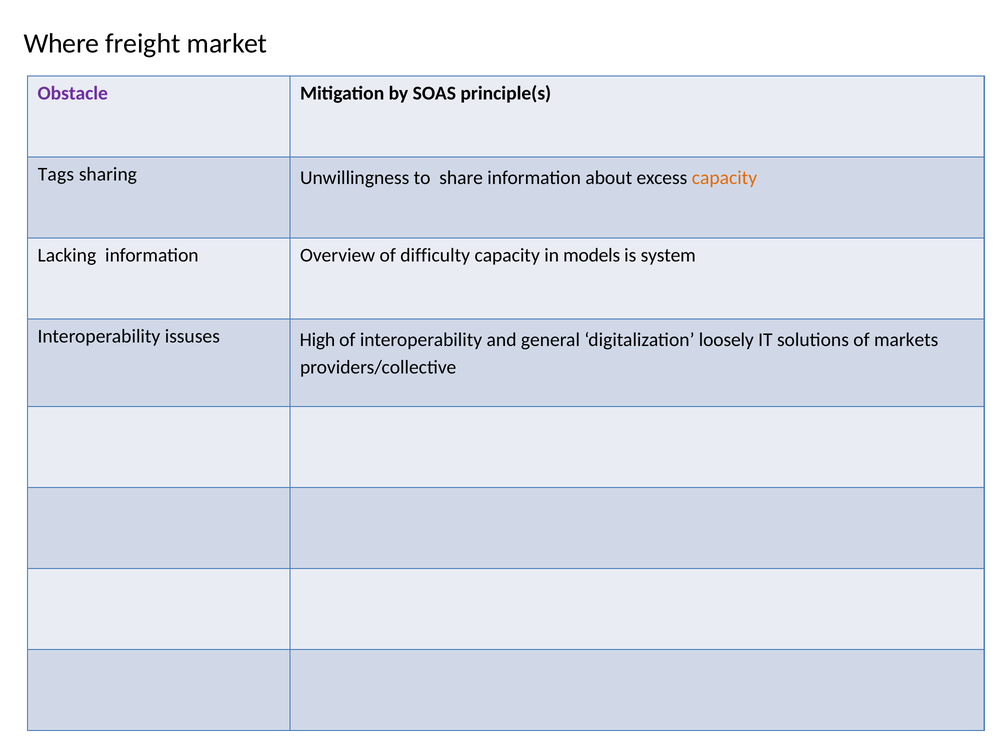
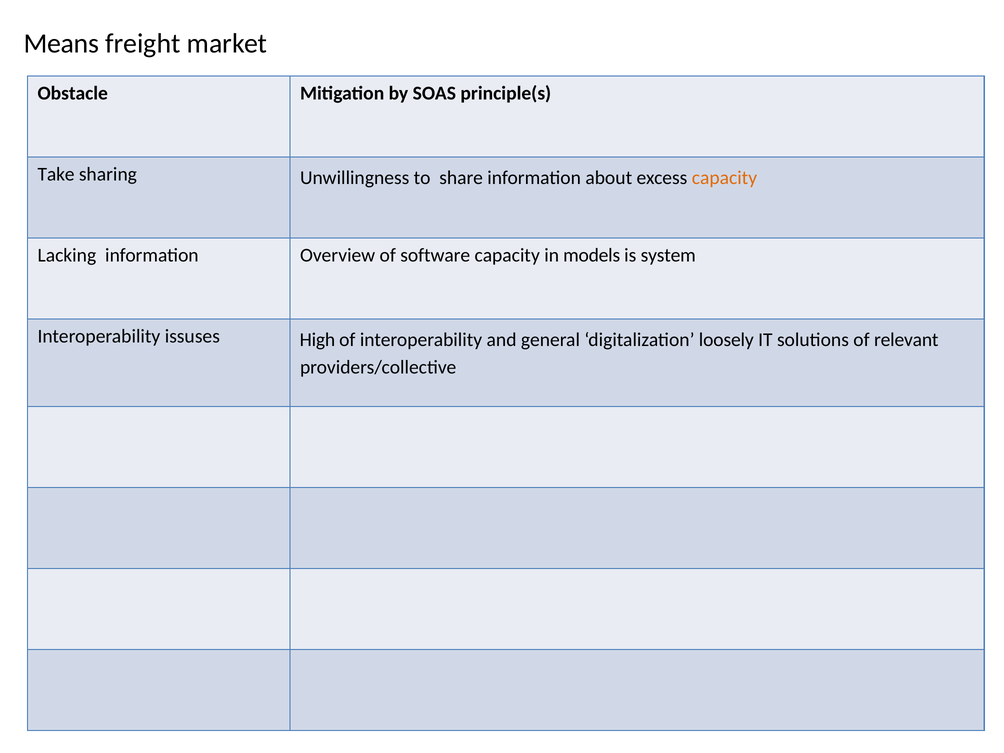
Where: Where -> Means (61, 43)
Obstacle colour: purple -> black (73, 93)
Tags: Tags -> Take (56, 174)
difficulty: difficulty -> software (435, 255)
markets: markets -> relevant (906, 340)
